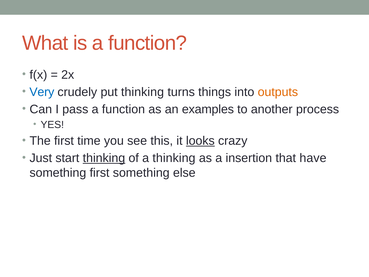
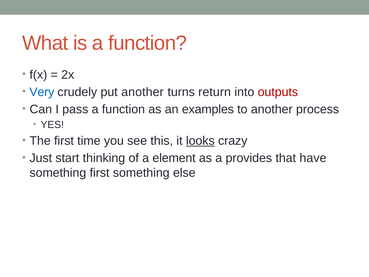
put thinking: thinking -> another (142, 92)
things: things -> return (215, 92)
outputs colour: orange -> red (278, 92)
thinking underline: present -> none (104, 158)
a thinking: thinking -> element (174, 158)
insertion: insertion -> provides (249, 158)
